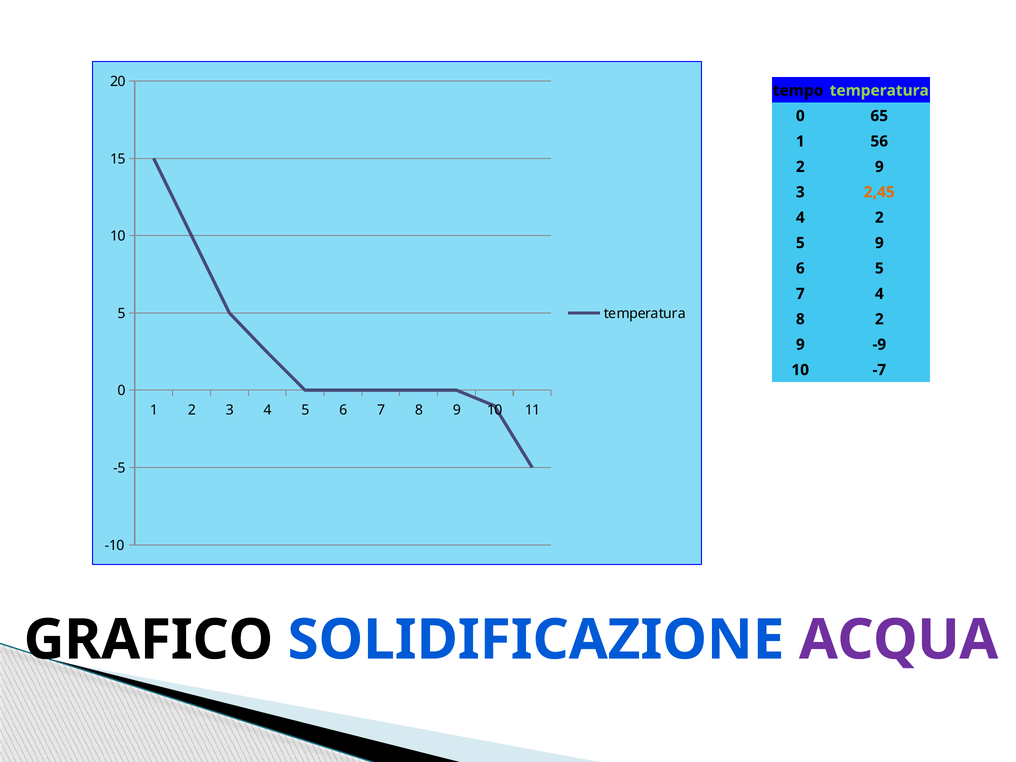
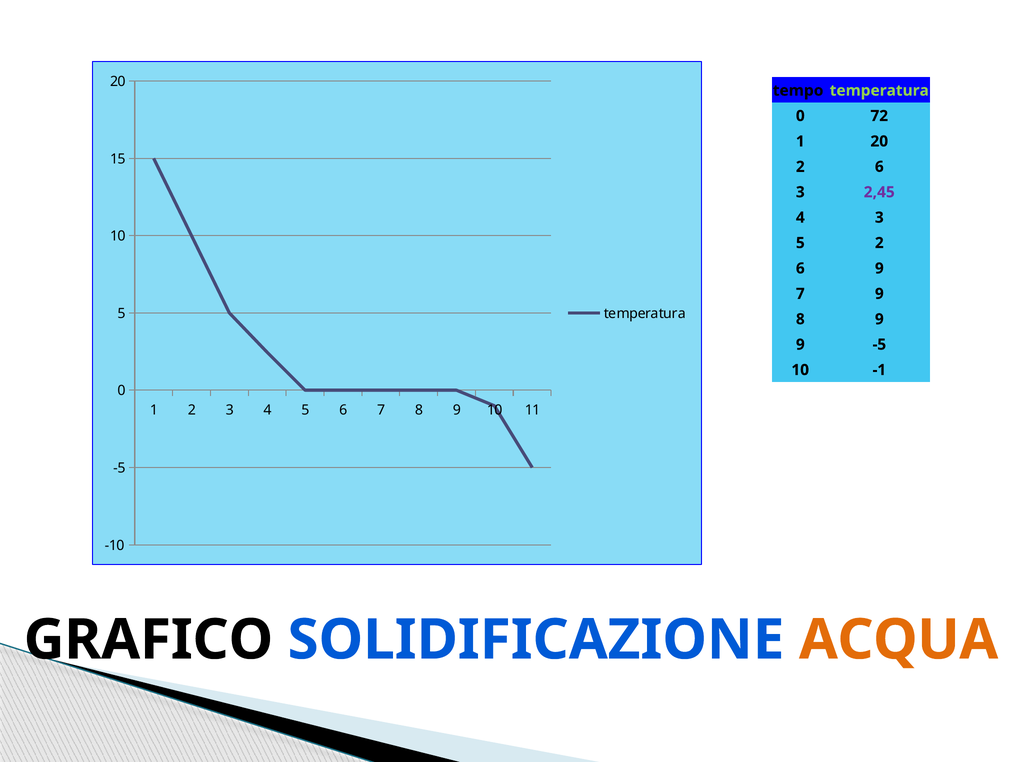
65: 65 -> 72 (879, 116)
1 56: 56 -> 20 (879, 141)
9: 9 -> 6 (879, 167)
2,45 colour: orange -> purple (879, 192)
4 2: 2 -> 3 (879, 218)
5 9: 9 -> 2 (879, 243)
6 5: 5 -> 9 (879, 268)
7 4: 4 -> 9 (879, 294)
2: 2 -> 9 (879, 319)
9 -9: -9 -> -5 (879, 345)
-7: -7 -> -1 (879, 370)
ACQUA colour: purple -> orange (899, 640)
